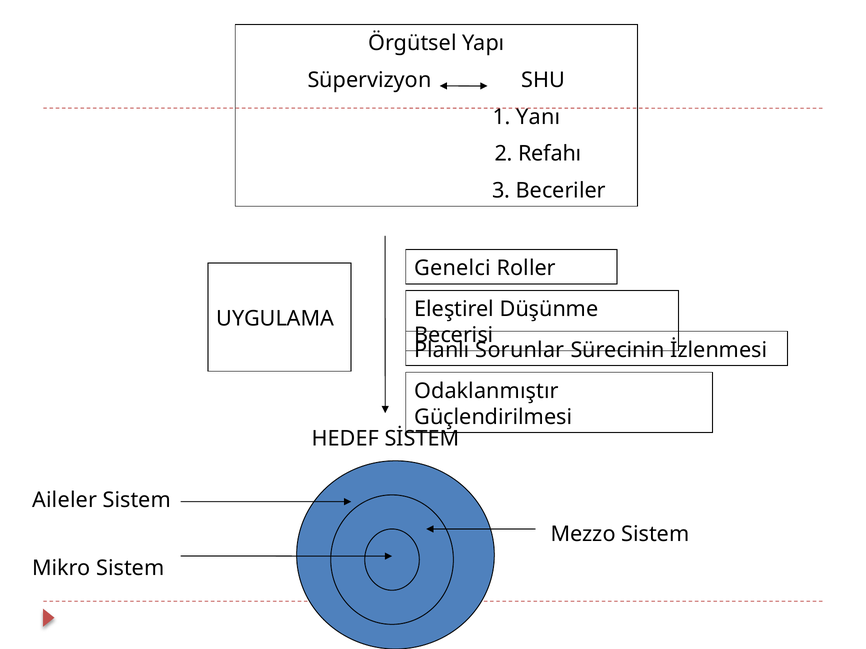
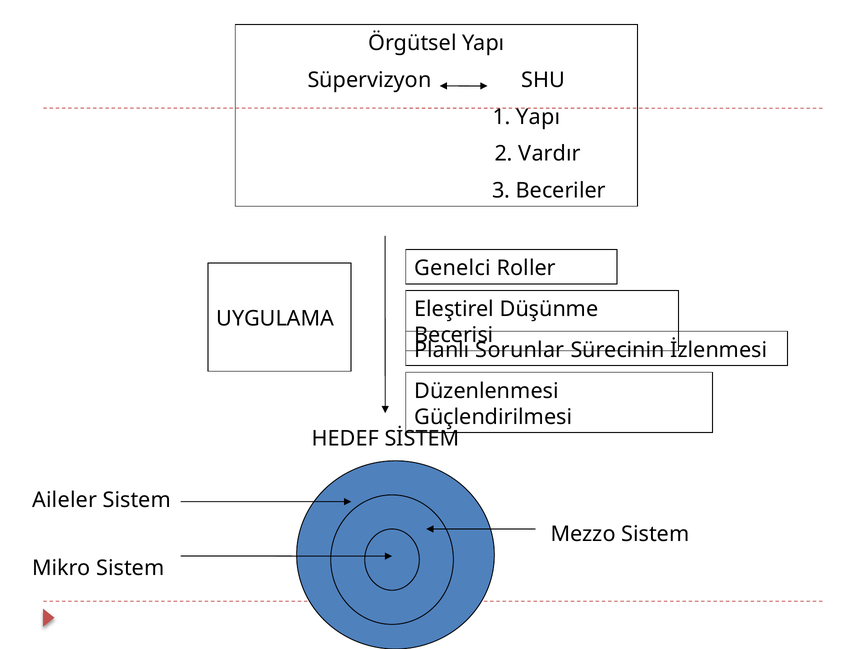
1 Yanı: Yanı -> Yapı (538, 117)
Refahı: Refahı -> Vardır (550, 154)
Odaklanmıştır: Odaklanmıştır -> Düzenlenmesi (486, 391)
